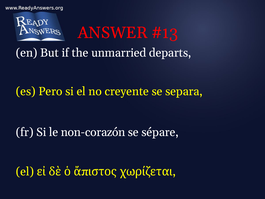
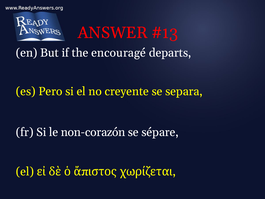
unmarried: unmarried -> encouragé (119, 53)
